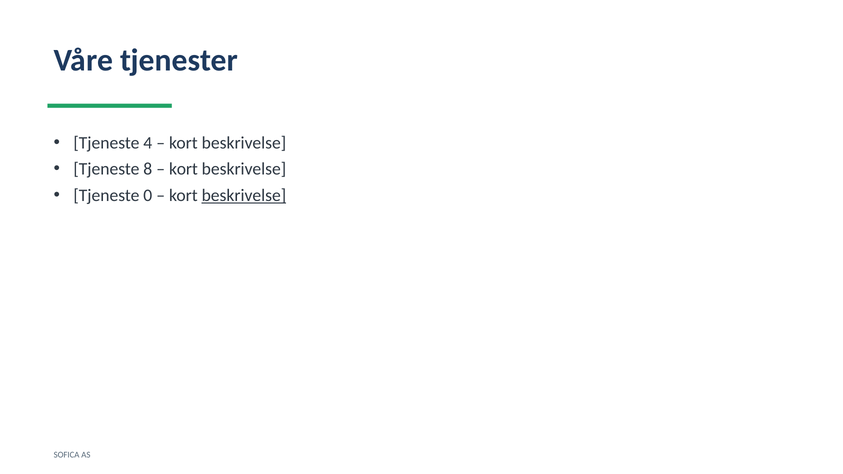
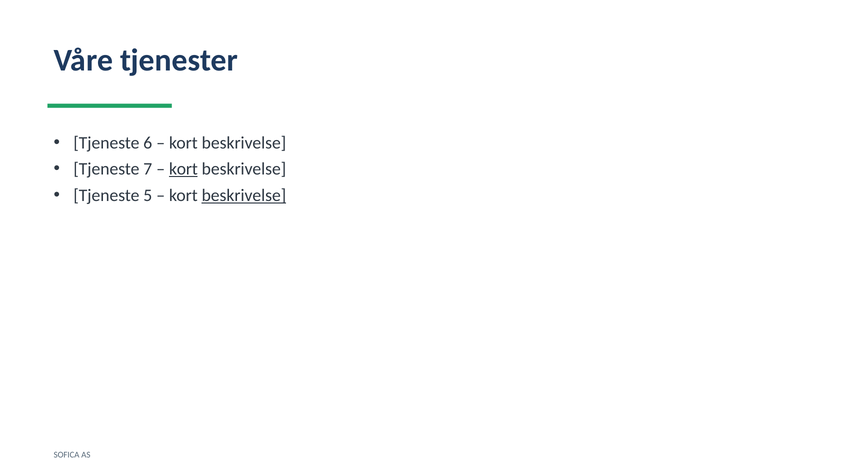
4: 4 -> 6 (148, 143)
8: 8 -> 7 (148, 169)
kort underline: none -> present (183, 169)
0: 0 -> 5 (148, 195)
